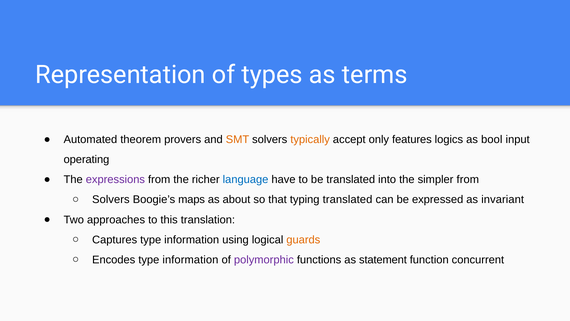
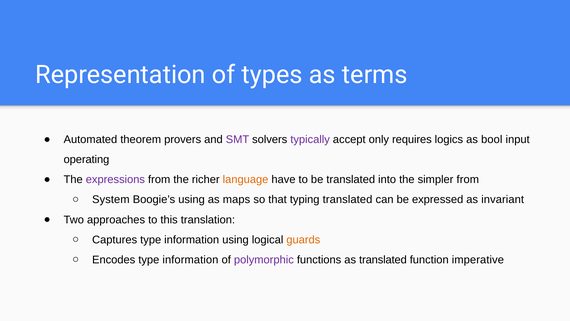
SMT colour: orange -> purple (238, 139)
typically colour: orange -> purple (310, 139)
features: features -> requires (412, 139)
language colour: blue -> orange (246, 179)
Solvers: Solvers -> System (111, 199)
Boogie’s maps: maps -> using (192, 199)
about: about -> maps (236, 199)
as statement: statement -> translated (383, 259)
concurrent: concurrent -> imperative (478, 259)
